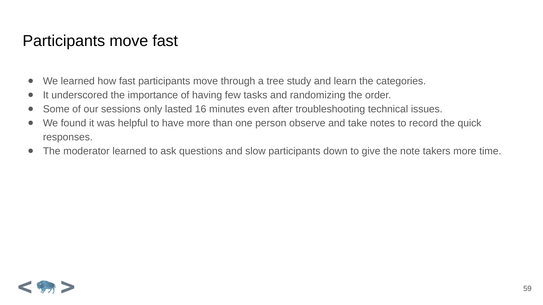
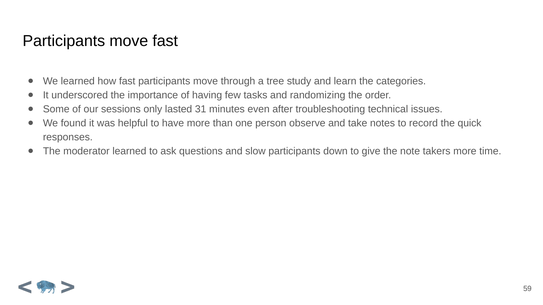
16: 16 -> 31 (201, 109)
